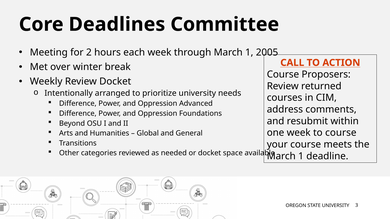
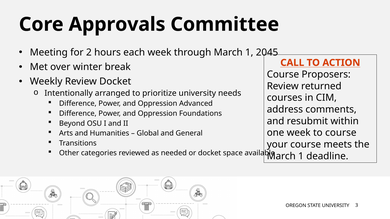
Deadlines: Deadlines -> Approvals (117, 24)
2005: 2005 -> 2045 (267, 52)
